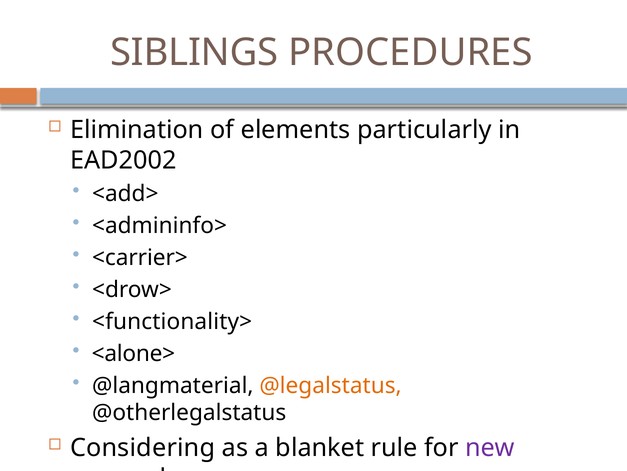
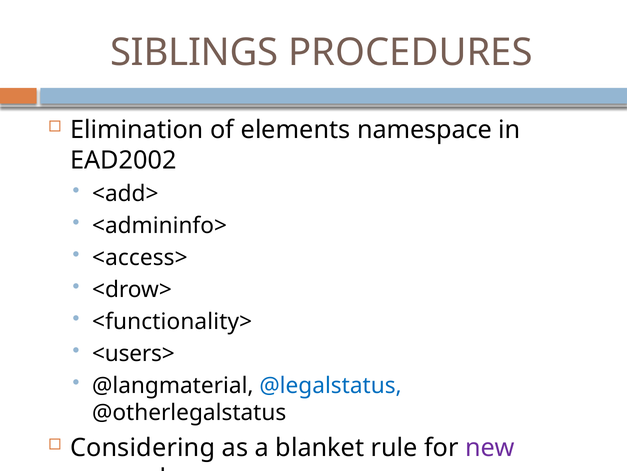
particularly: particularly -> namespace (424, 130)
<carrier>: <carrier> -> <access> (140, 257)
<alone>: <alone> -> <users> (133, 353)
@legalstatus colour: orange -> blue (331, 385)
